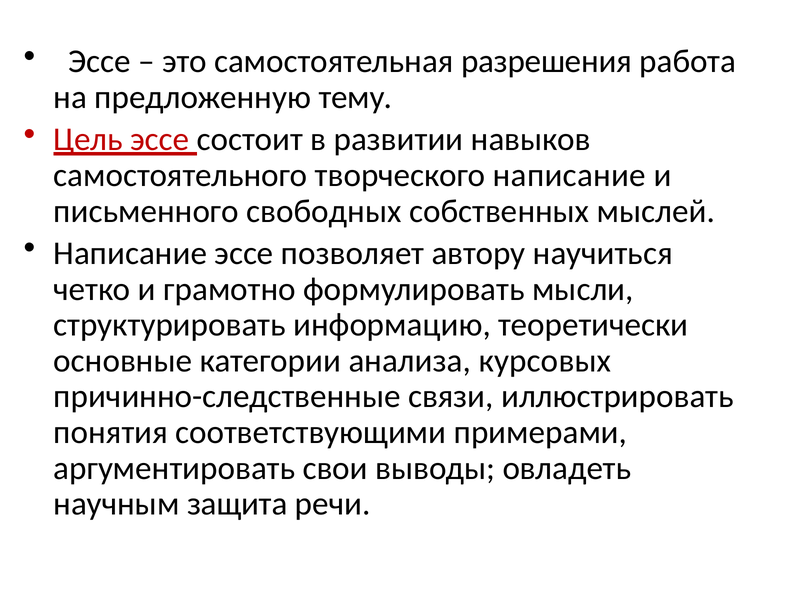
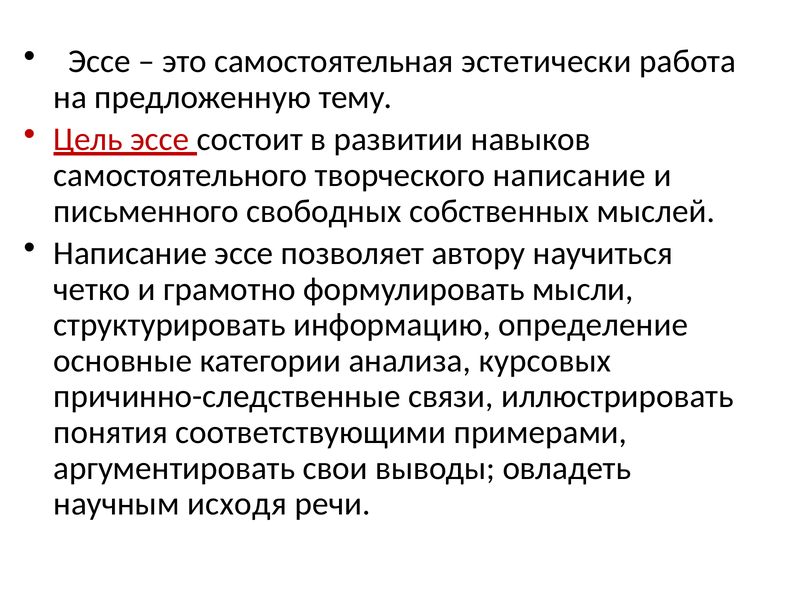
разрешения: разрешения -> эстетически (546, 61)
теоретически: теоретически -> определение (593, 325)
защита: защита -> исходя (237, 504)
